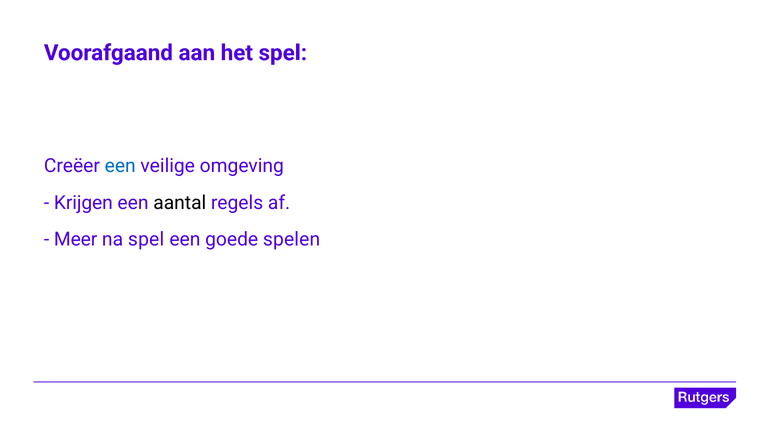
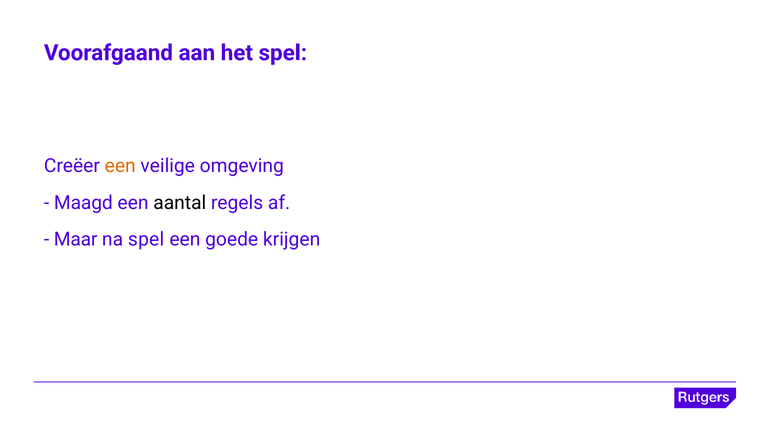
een colour: blue -> orange (120, 166)
Krijgen: Krijgen -> Maagd (83, 203)
Meer: Meer -> Maar (76, 240)
spelen: spelen -> krijgen (292, 240)
